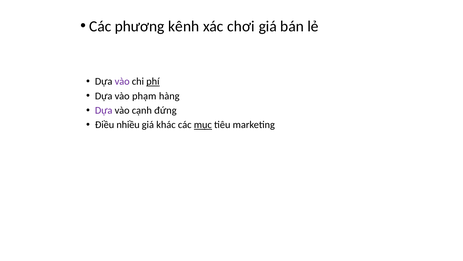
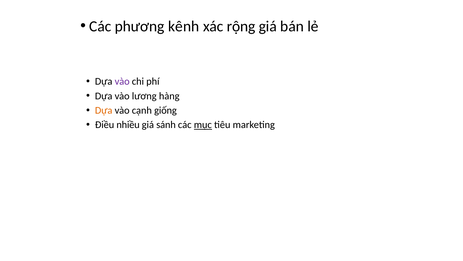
chơi: chơi -> rộng (241, 26)
phí underline: present -> none (153, 81)
phạm: phạm -> lương (144, 96)
Dựa colour: purple -> orange (104, 110)
đứng: đứng -> giống (166, 110)
khác: khác -> sánh (166, 125)
